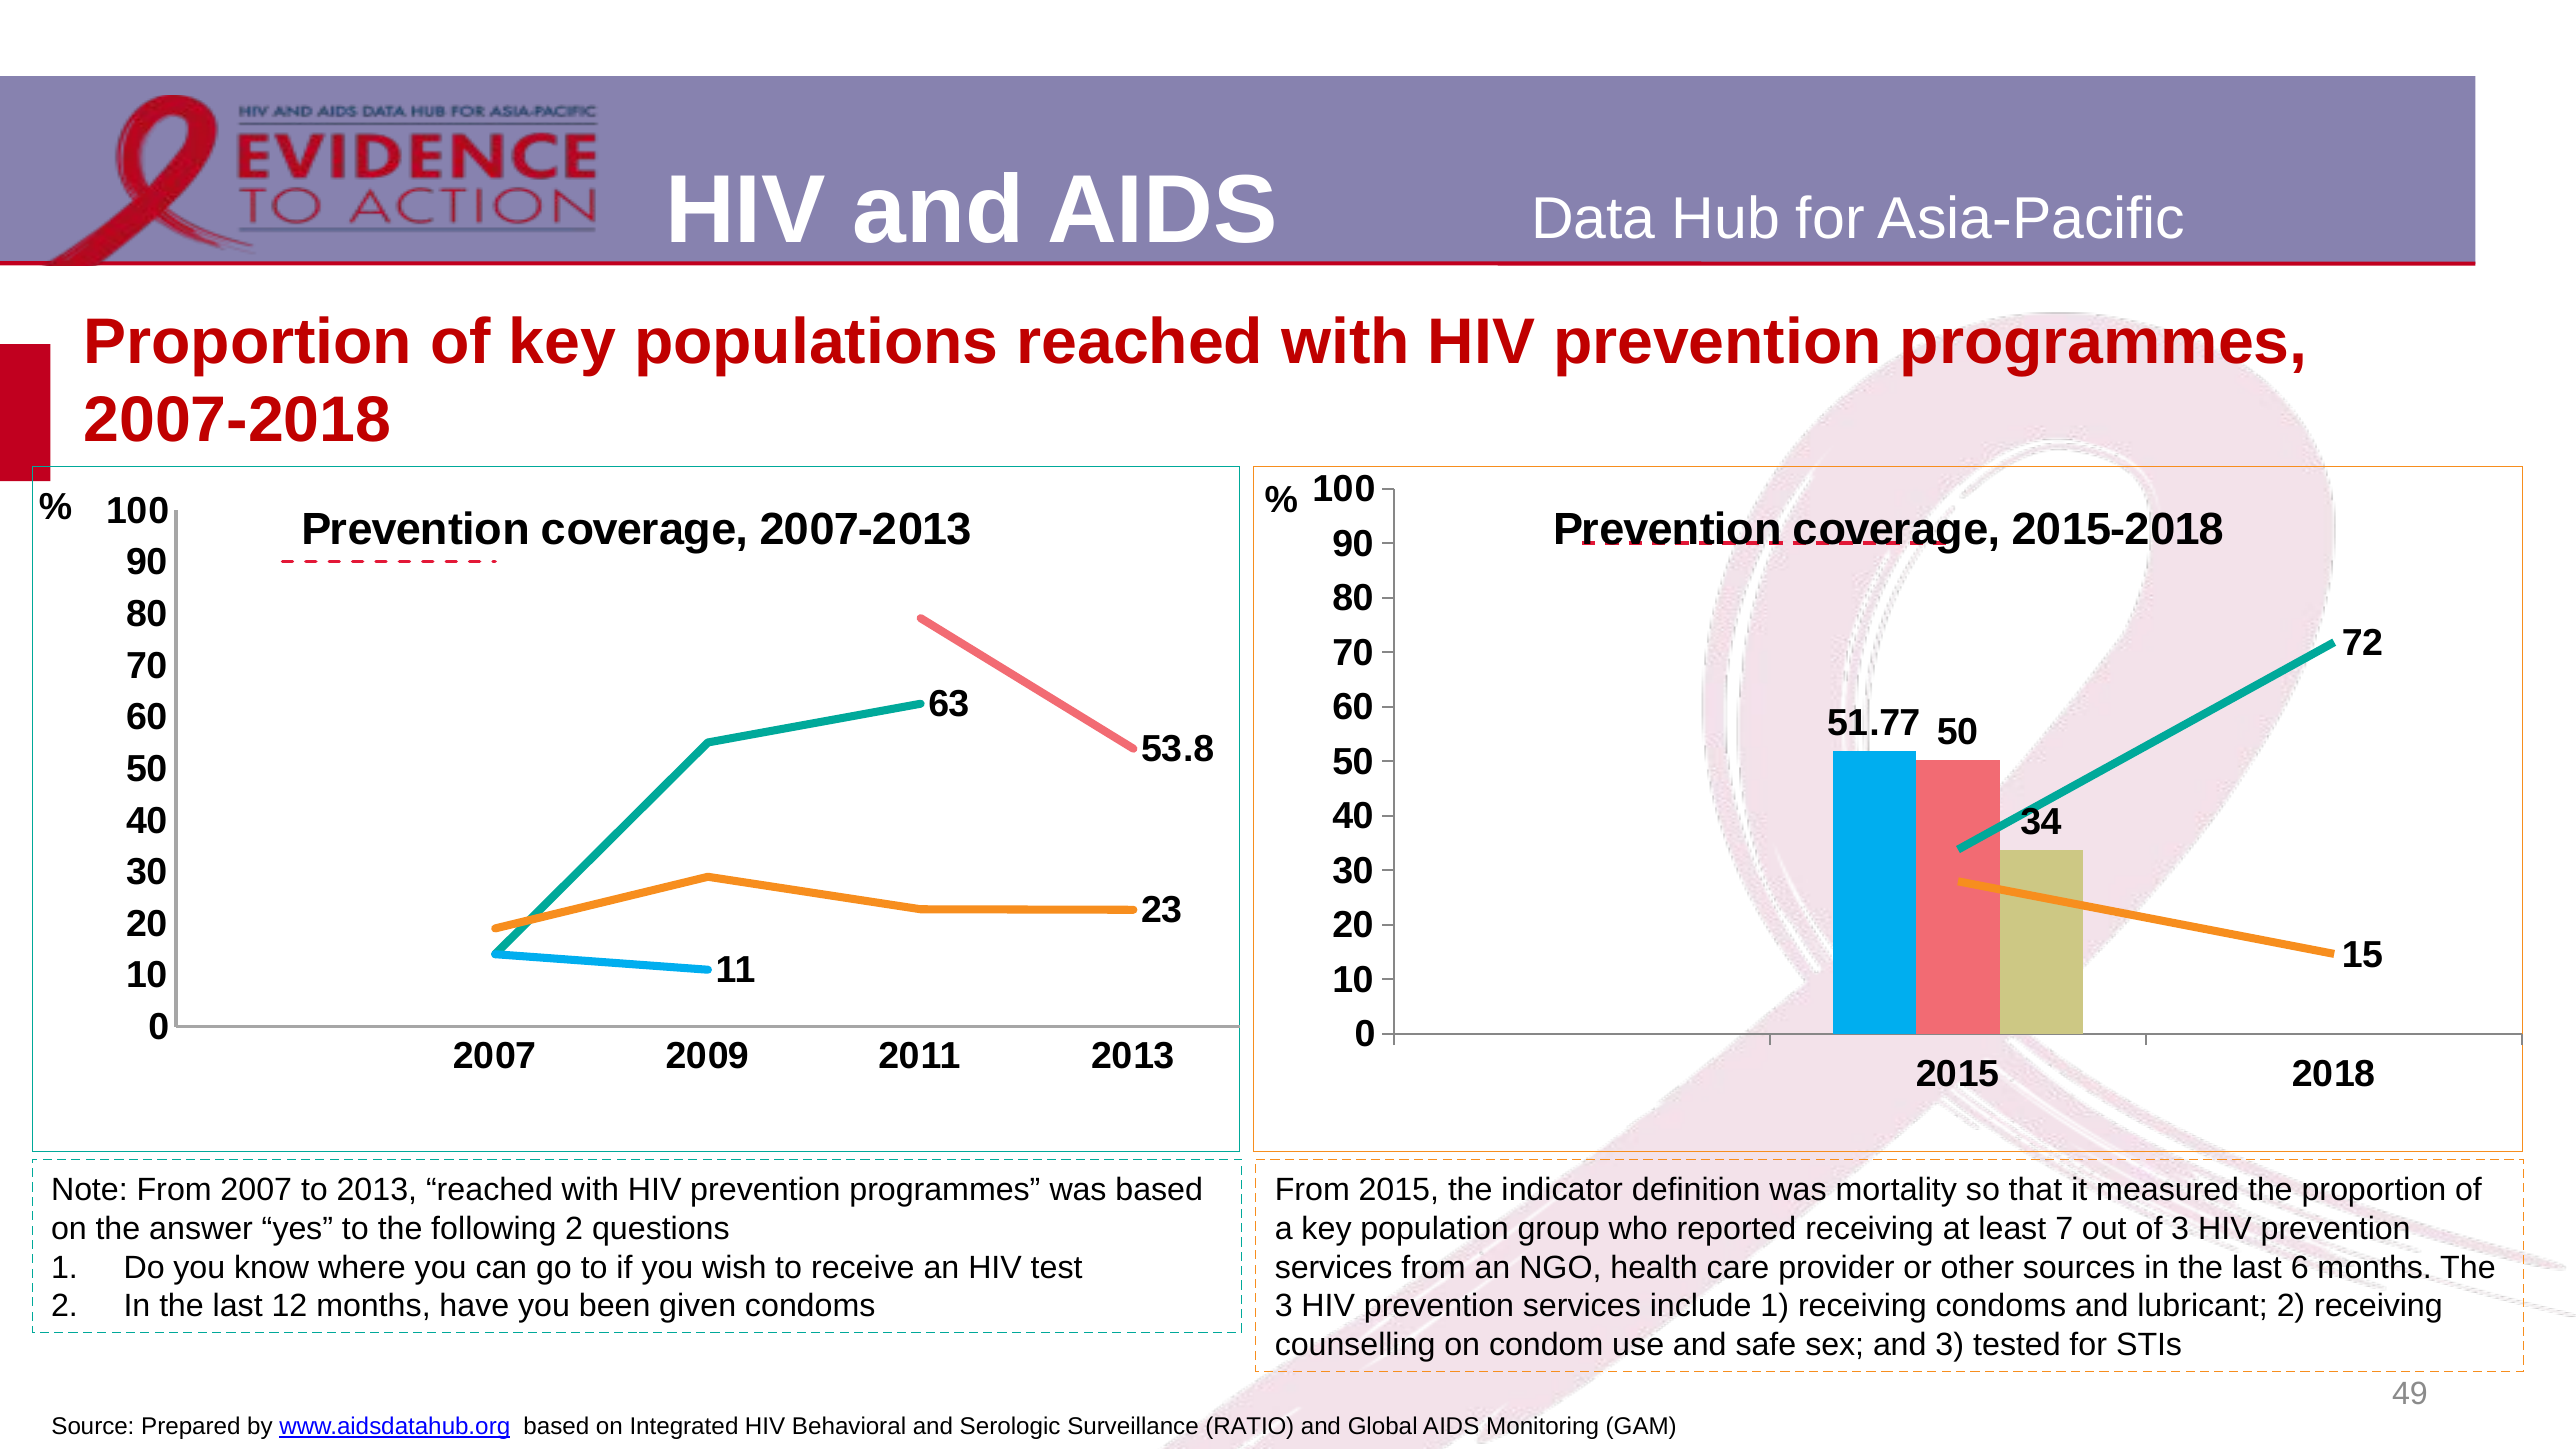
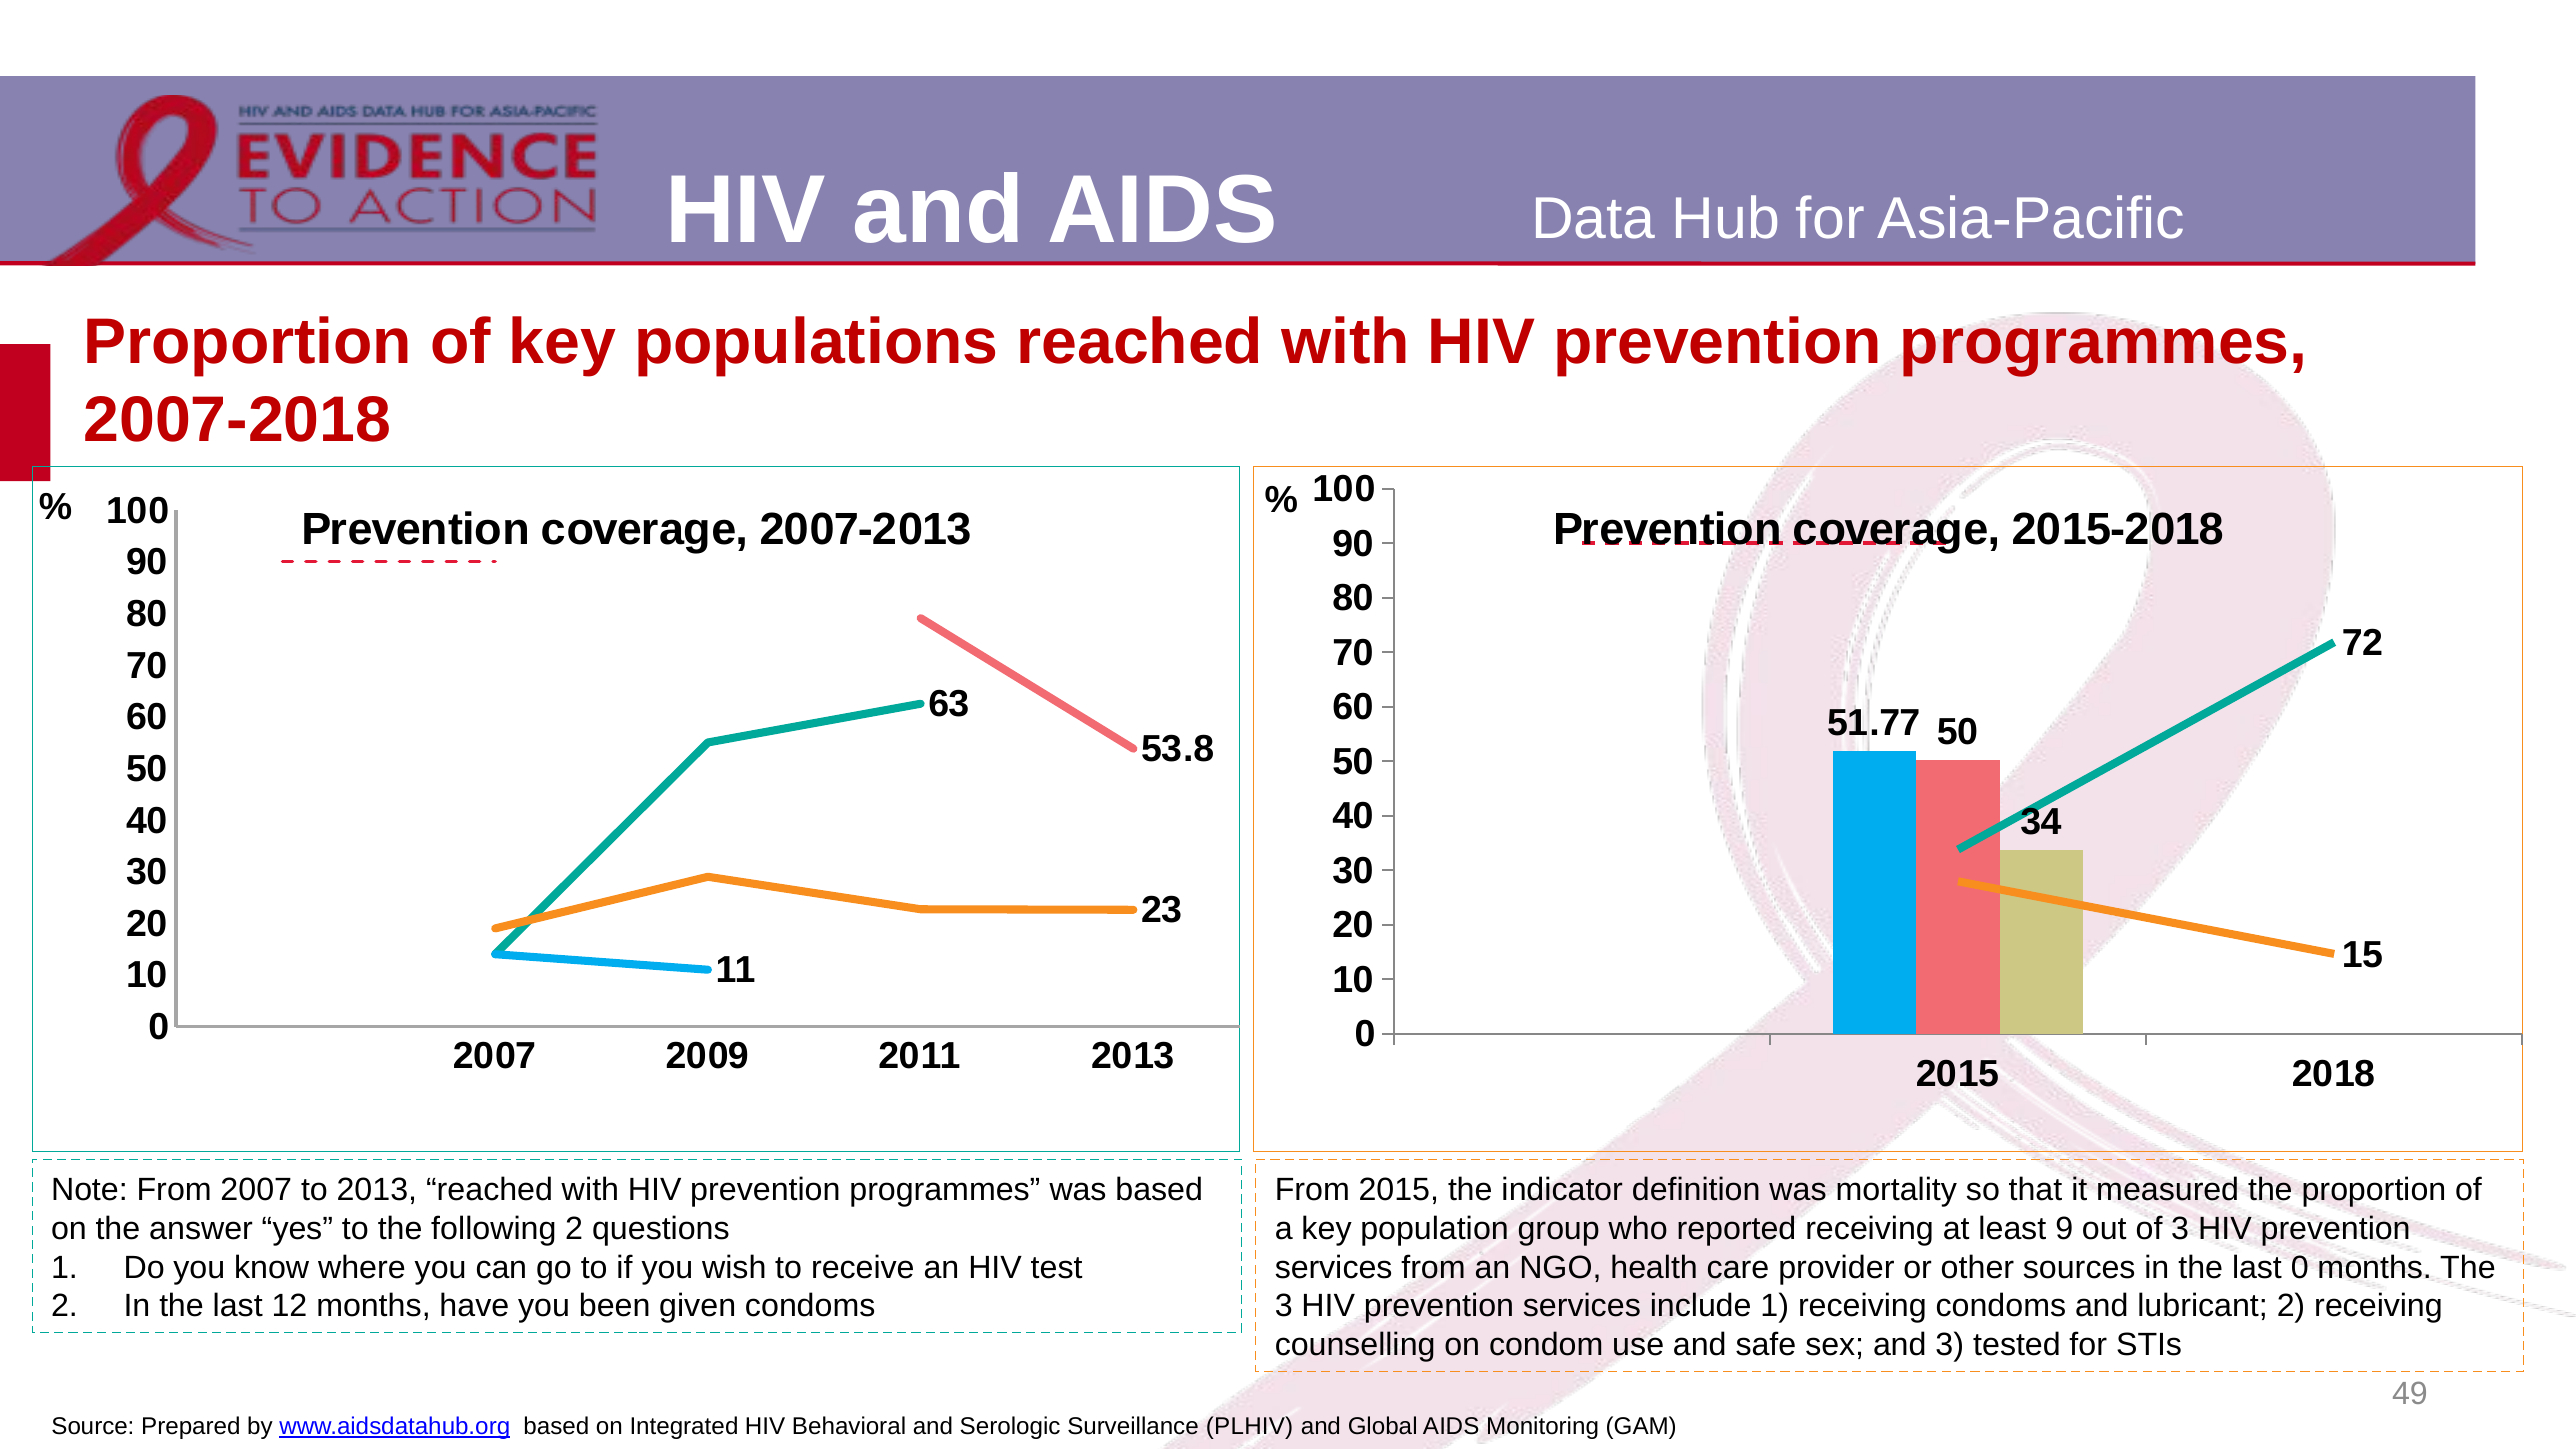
7: 7 -> 9 (2064, 1229)
last 6: 6 -> 0 (2300, 1267)
RATIO: RATIO -> PLHIV (1250, 1426)
